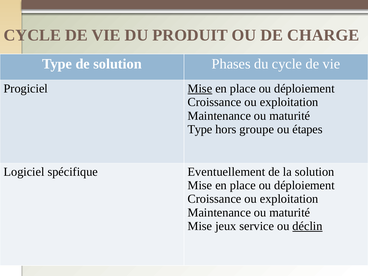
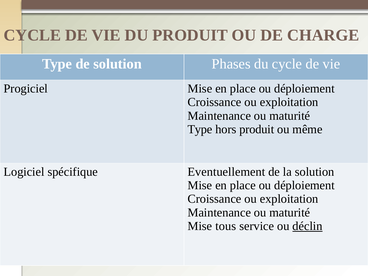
Mise underline: present -> none (200, 89)
hors groupe: groupe -> produit (257, 129)
étapes: étapes -> même (307, 129)
jeux: jeux -> tous (226, 226)
